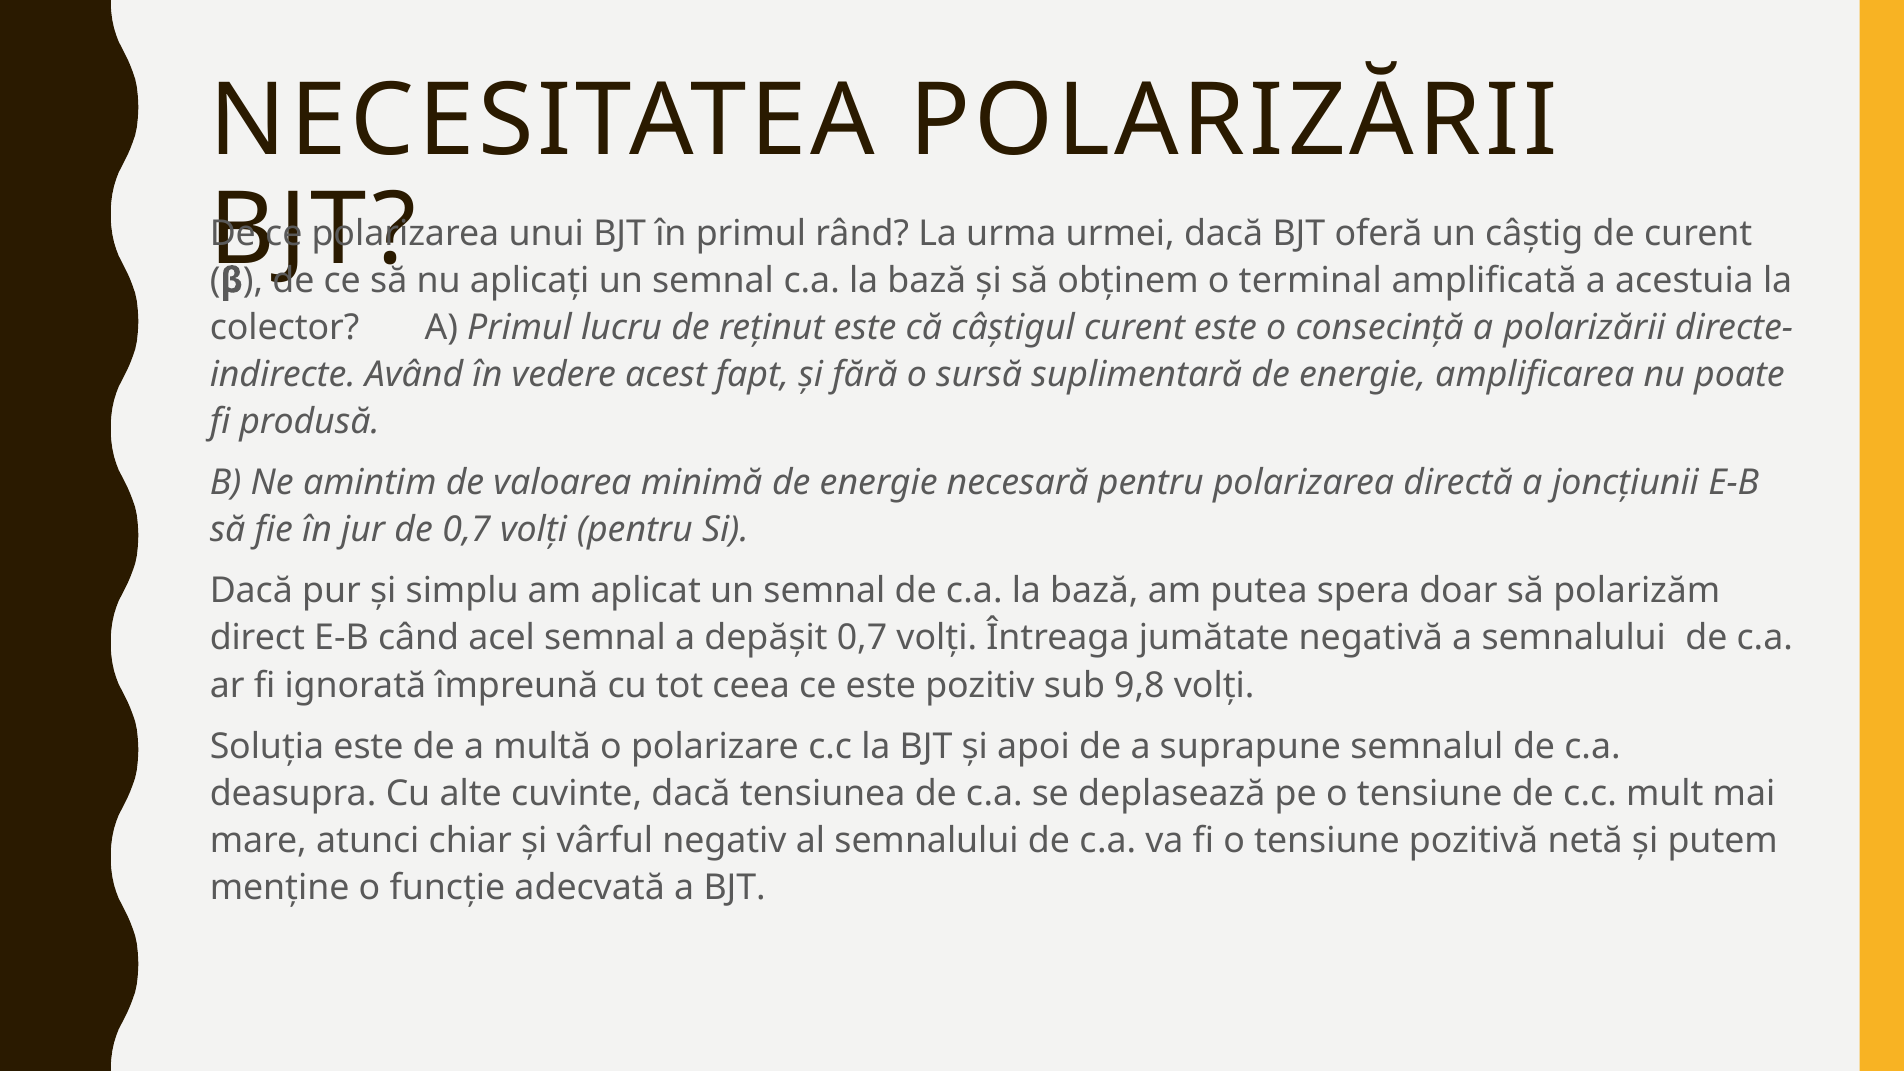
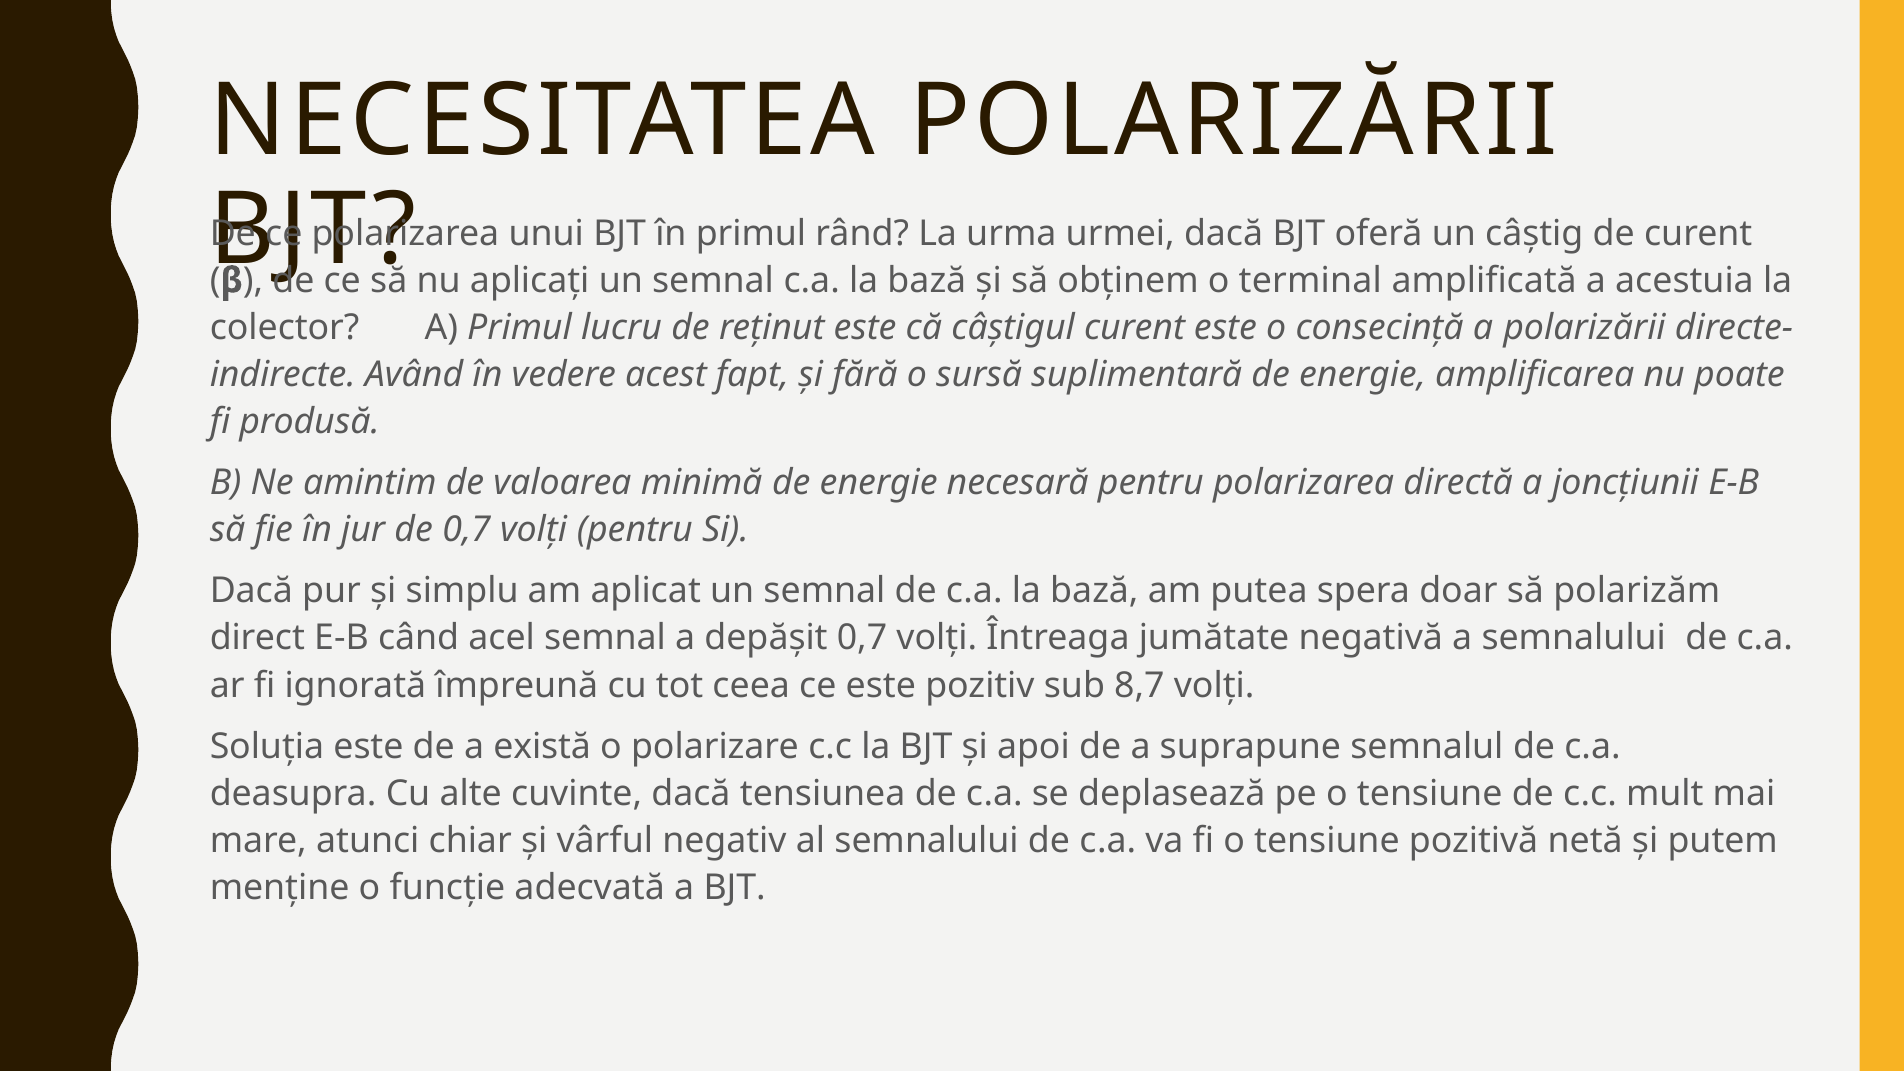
9,8: 9,8 -> 8,7 (1139, 685)
multă: multă -> există (542, 746)
